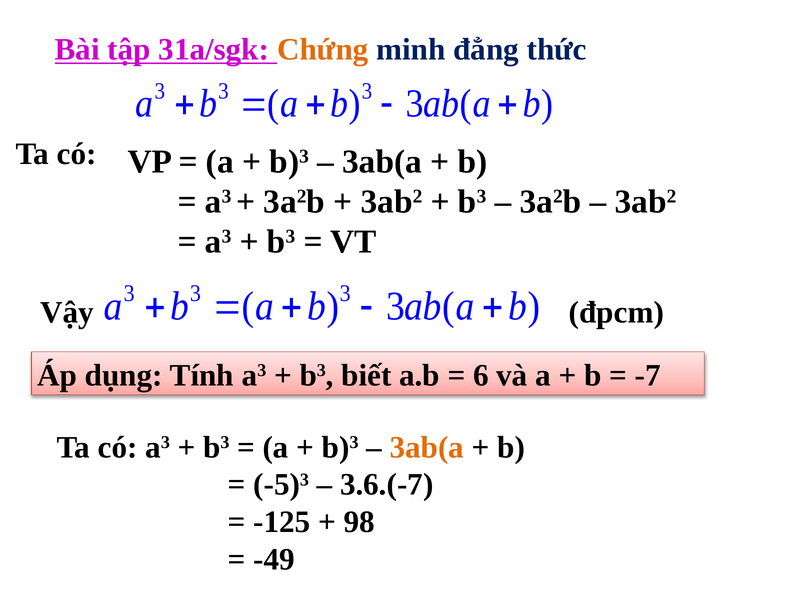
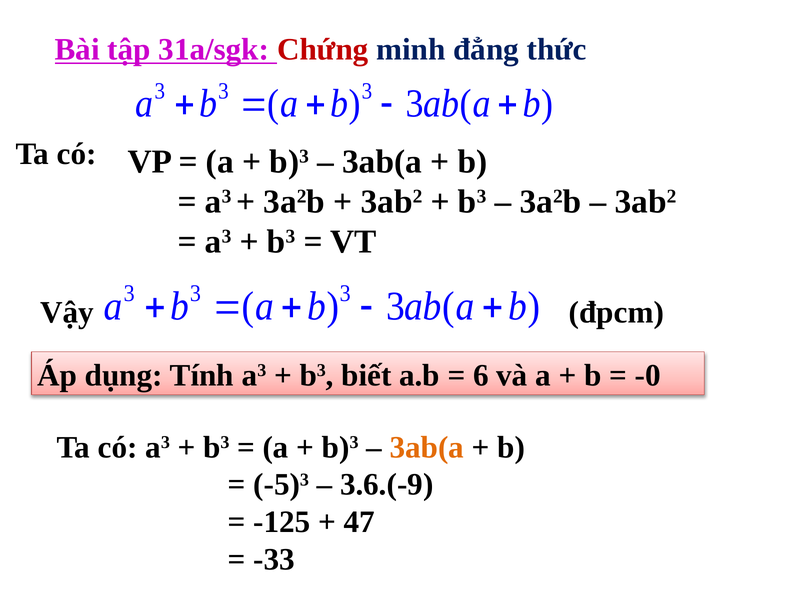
Chứng colour: orange -> red (323, 50)
-7: -7 -> -0 (648, 376)
3.6.(-7: 3.6.(-7 -> 3.6.(-9 (387, 485)
98: 98 -> 47 (359, 523)
-49: -49 -> -33 (274, 560)
